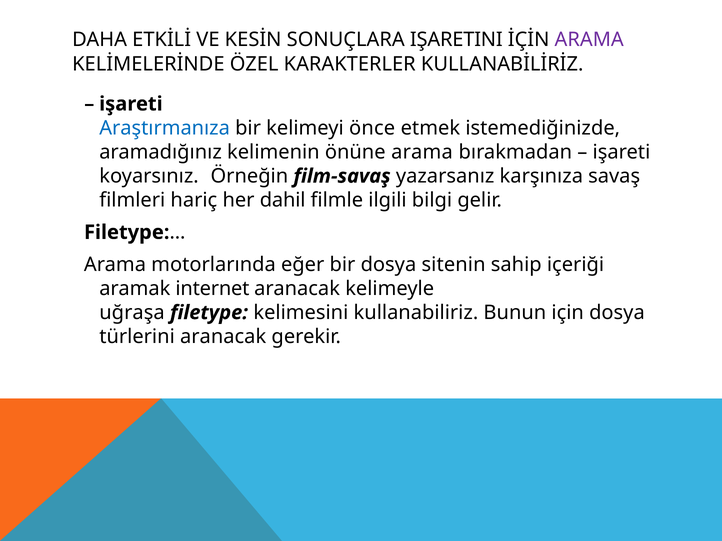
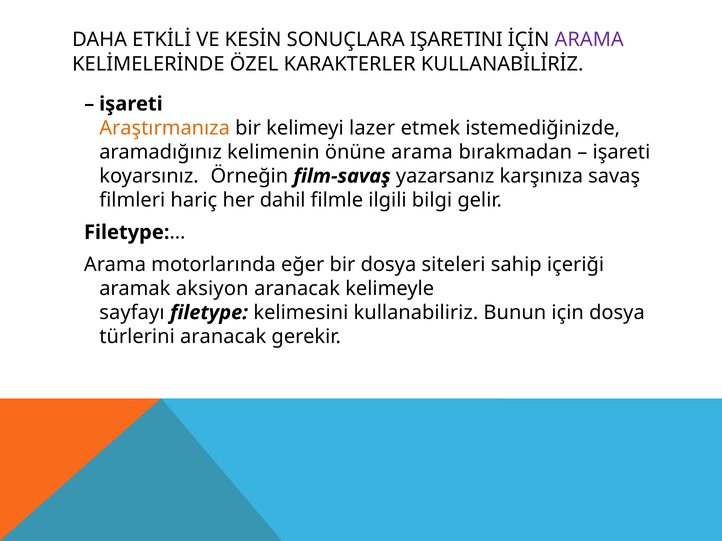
Araştırmanıza colour: blue -> orange (165, 128)
önce: önce -> lazer (372, 128)
sitenin: sitenin -> siteleri (454, 265)
internet: internet -> aksiyon (212, 289)
uğraşa: uğraşa -> sayfayı (132, 313)
